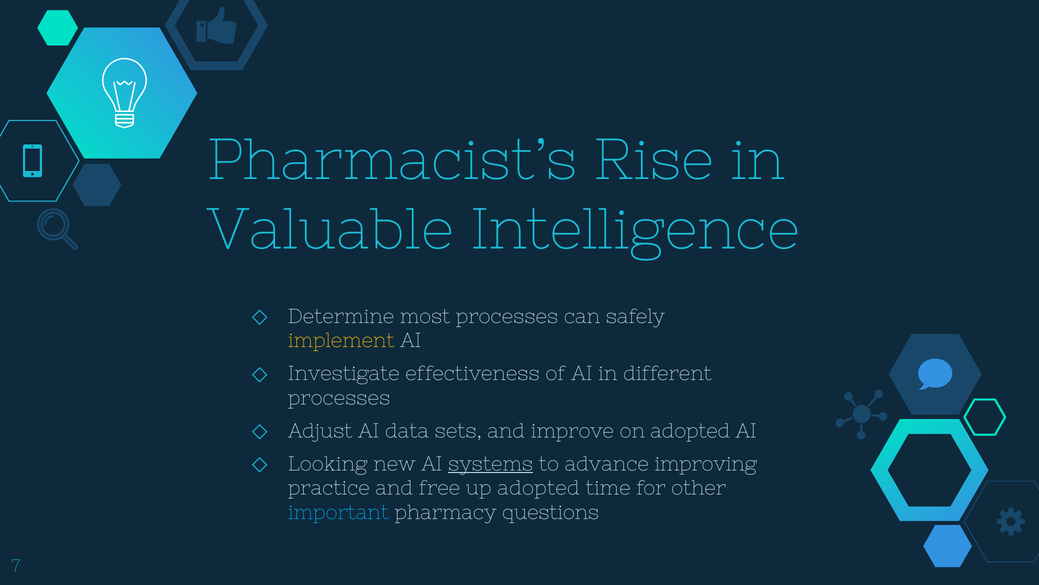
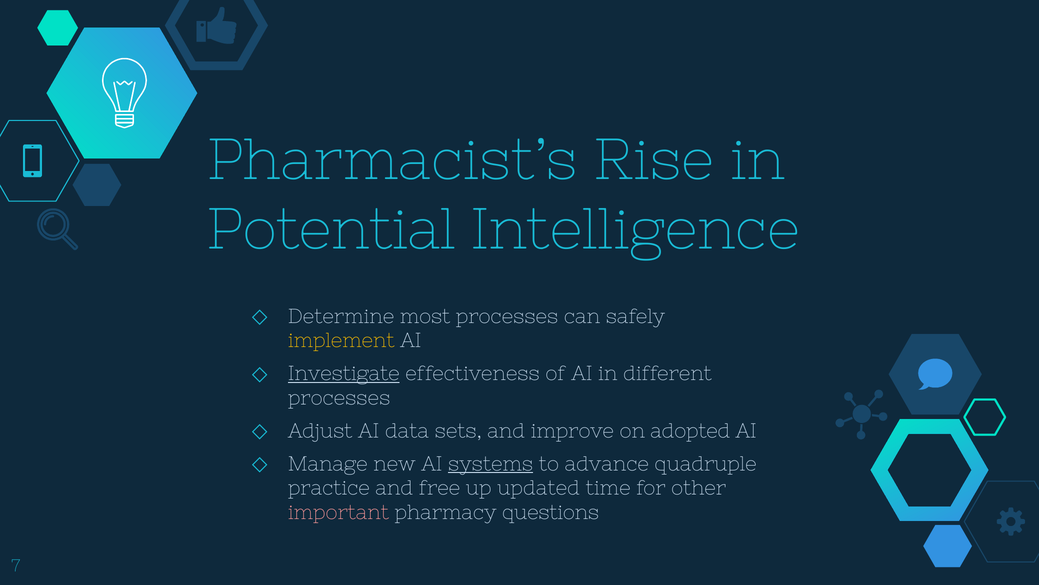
Valuable: Valuable -> Potential (331, 229)
Investigate underline: none -> present (344, 373)
Looking: Looking -> Manage (328, 463)
improving: improving -> quadruple (706, 463)
up adopted: adopted -> updated (539, 488)
important colour: light blue -> pink (338, 512)
